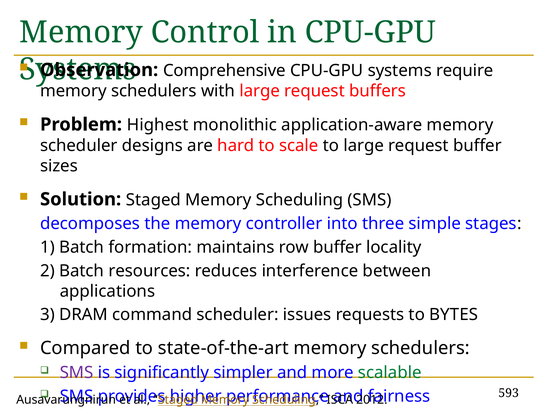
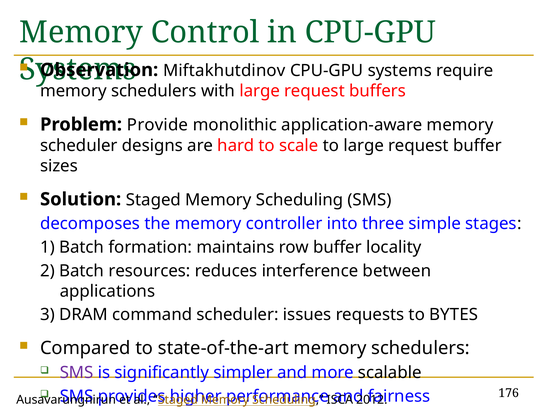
Comprehensive: Comprehensive -> Miftakhutdinov (224, 70)
Highest: Highest -> Provide (158, 125)
scalable colour: green -> black (390, 373)
593: 593 -> 176 (509, 393)
